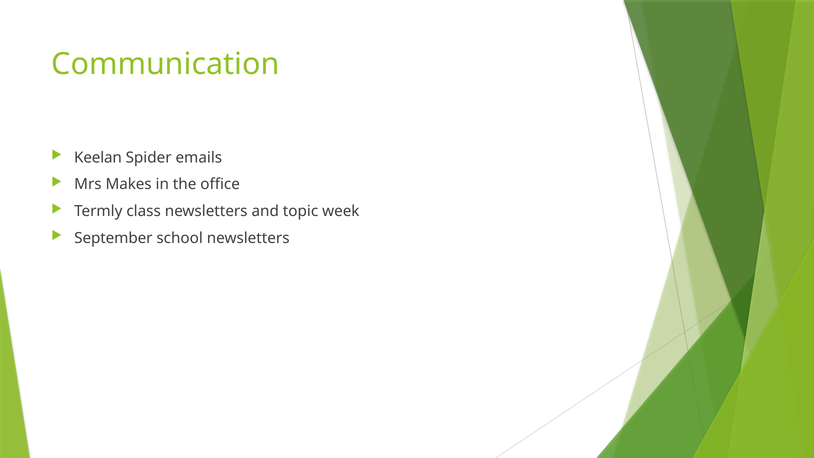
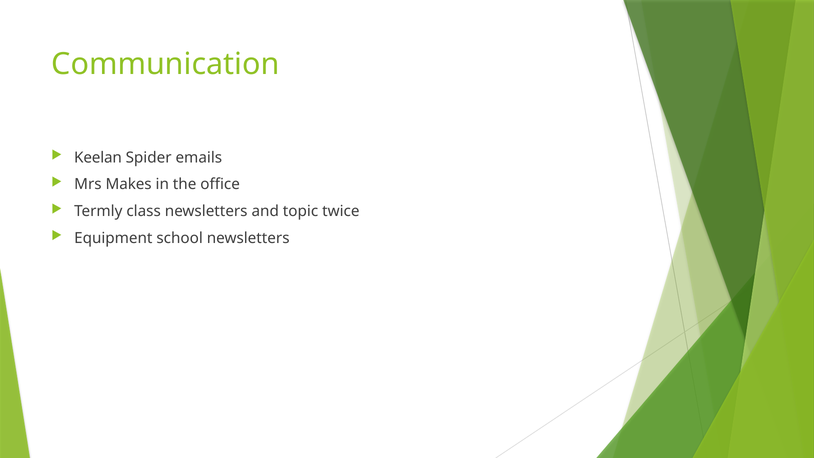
week: week -> twice (341, 211)
September: September -> Equipment (113, 238)
